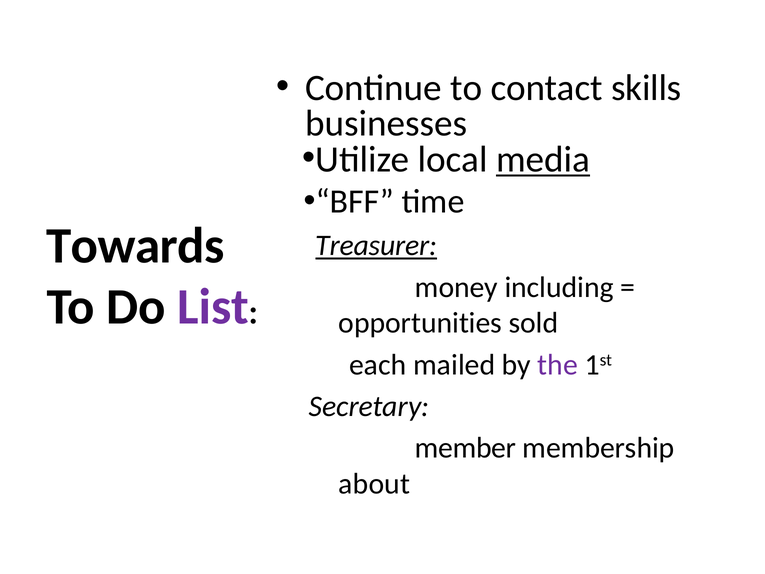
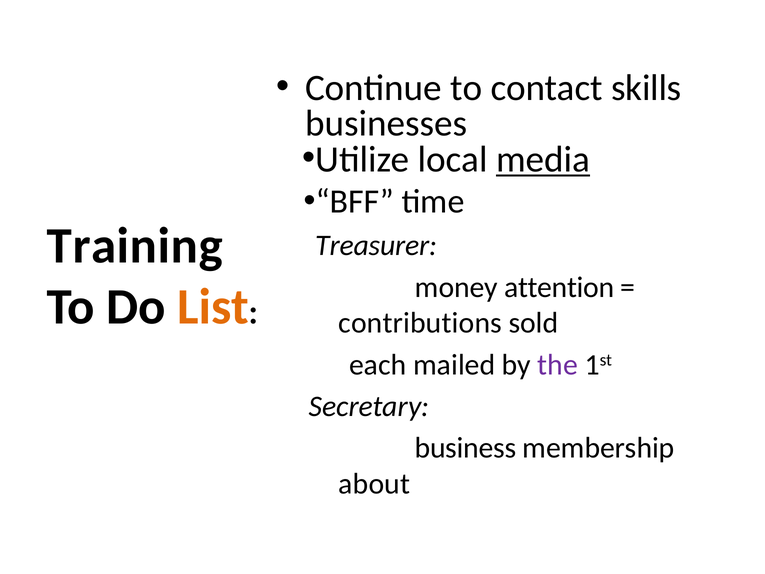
Towards: Towards -> Training (135, 246)
Treasurer underline: present -> none (376, 245)
including: including -> attention (559, 287)
List colour: purple -> orange (213, 307)
opportunities: opportunities -> contributions (420, 323)
member: member -> business (465, 448)
